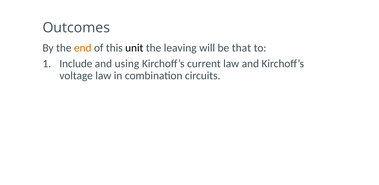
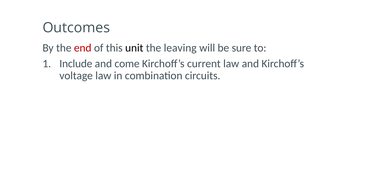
end colour: orange -> red (83, 48)
that: that -> sure (242, 48)
using: using -> come (127, 64)
